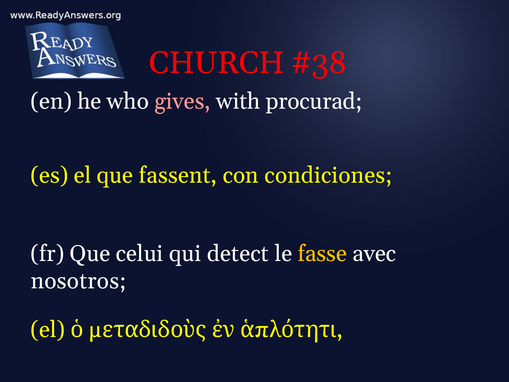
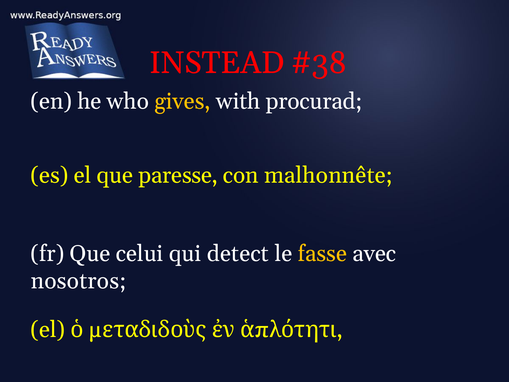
CHURCH: CHURCH -> INSTEAD (217, 63)
gives colour: pink -> yellow (182, 101)
fassent: fassent -> paresse (178, 175)
condiciones: condiciones -> malhonnête (329, 175)
